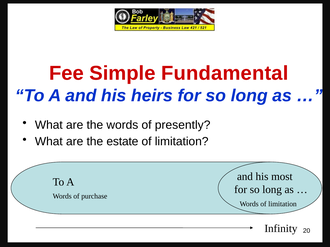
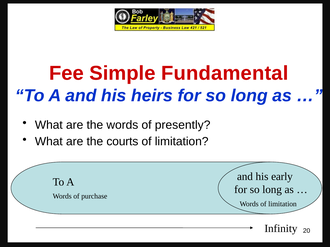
estate: estate -> courts (122, 142)
most: most -> early (282, 177)
